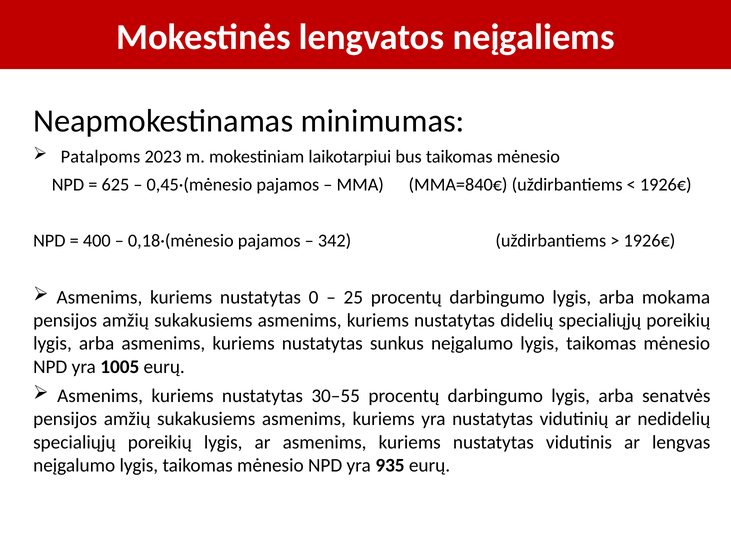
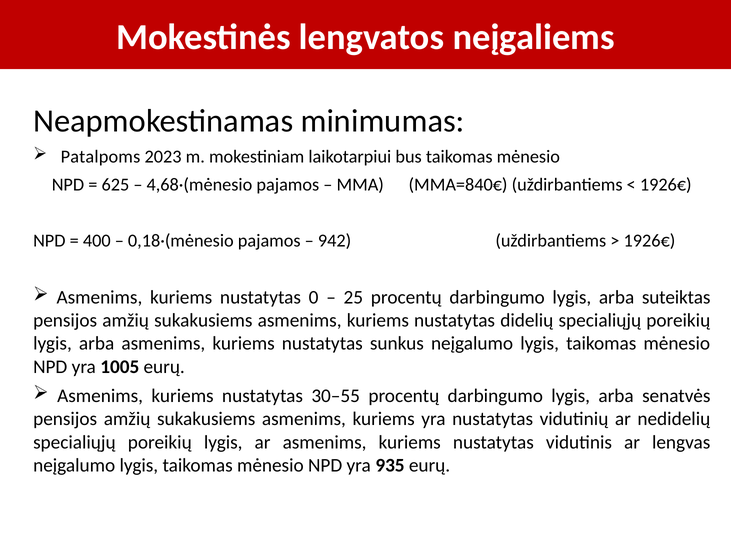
0,45·(mėnesio: 0,45·(mėnesio -> 4,68·(mėnesio (199, 185)
342: 342 -> 942 (335, 241)
mokama: mokama -> suteiktas (676, 297)
